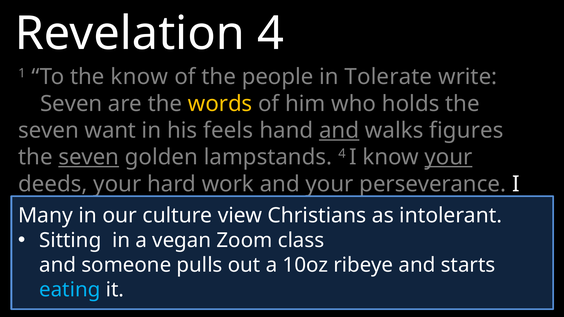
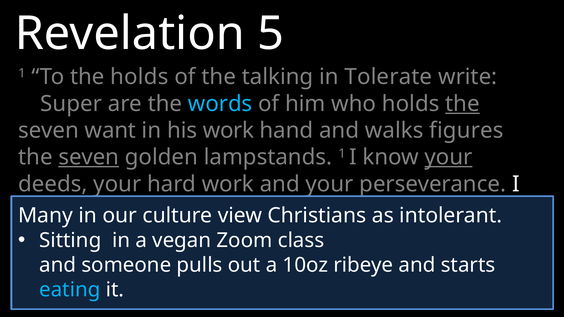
Revelation 4: 4 -> 5 (271, 34)
the know: know -> holds (139, 77)
the people: people -> talking (278, 77)
Seven: Seven -> Super (71, 104)
words colour: yellow -> light blue (220, 104)
the underline: none -> present (462, 104)
his feels: feels -> work (228, 131)
and underline: present -> none (339, 131)
lampstands 4: 4 -> 1 (342, 154)
